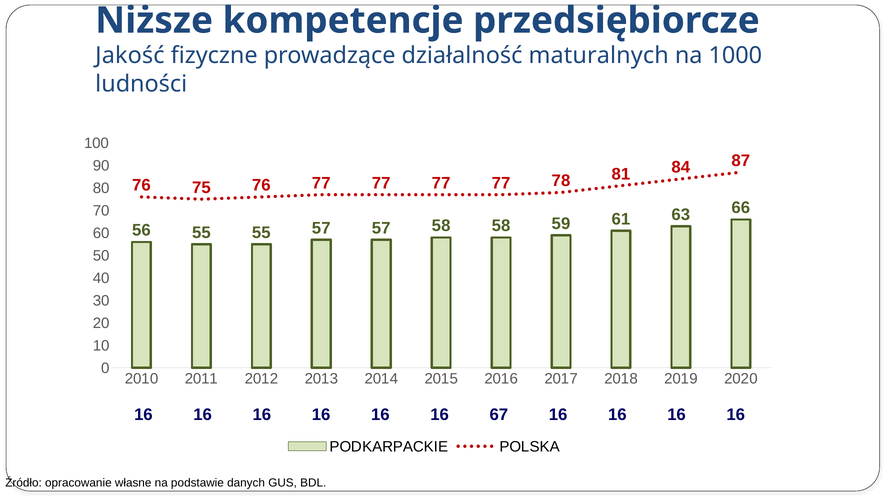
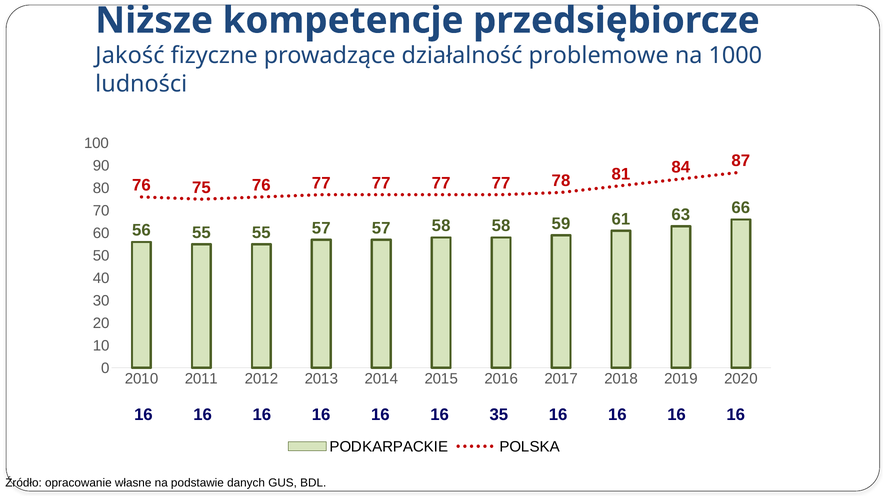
maturalnych: maturalnych -> problemowe (599, 56)
67: 67 -> 35 (499, 415)
